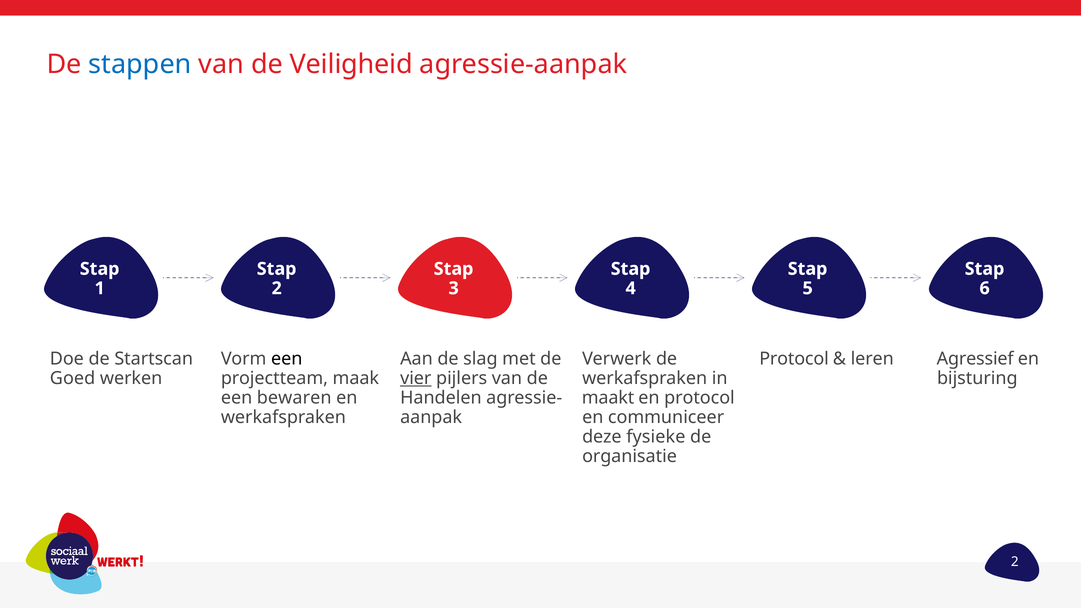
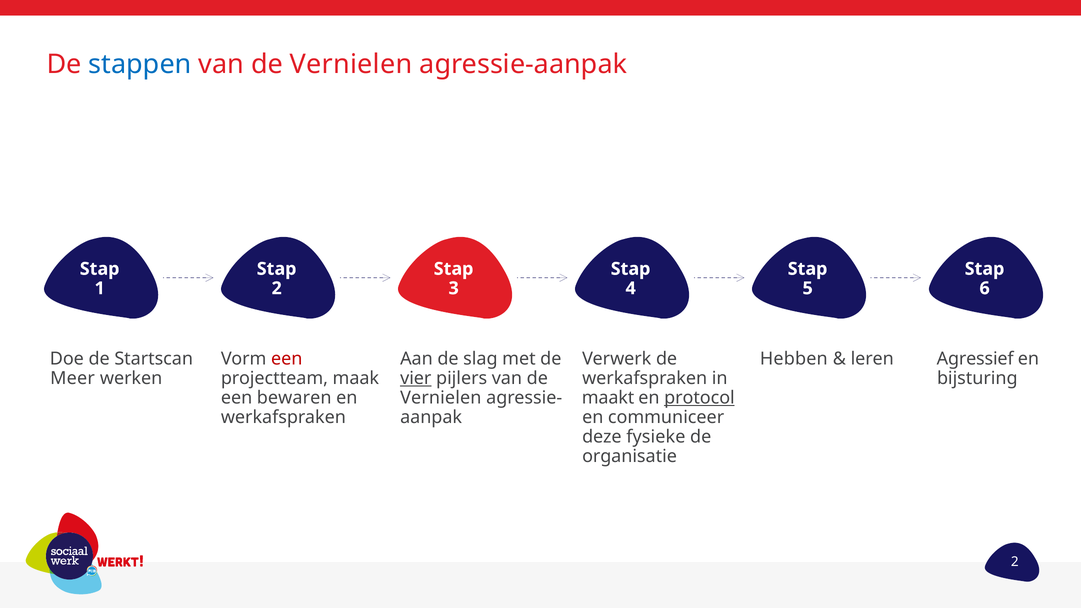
Veiligheid: Veiligheid -> Vernielen (351, 64)
een colour: black -> red (287, 359)
Protocol: Protocol -> Hebben (794, 359)
Goed: Goed -> Meer (73, 378)
Handelen: Handelen -> Vernielen (441, 398)
protocol underline: none -> present (699, 398)
